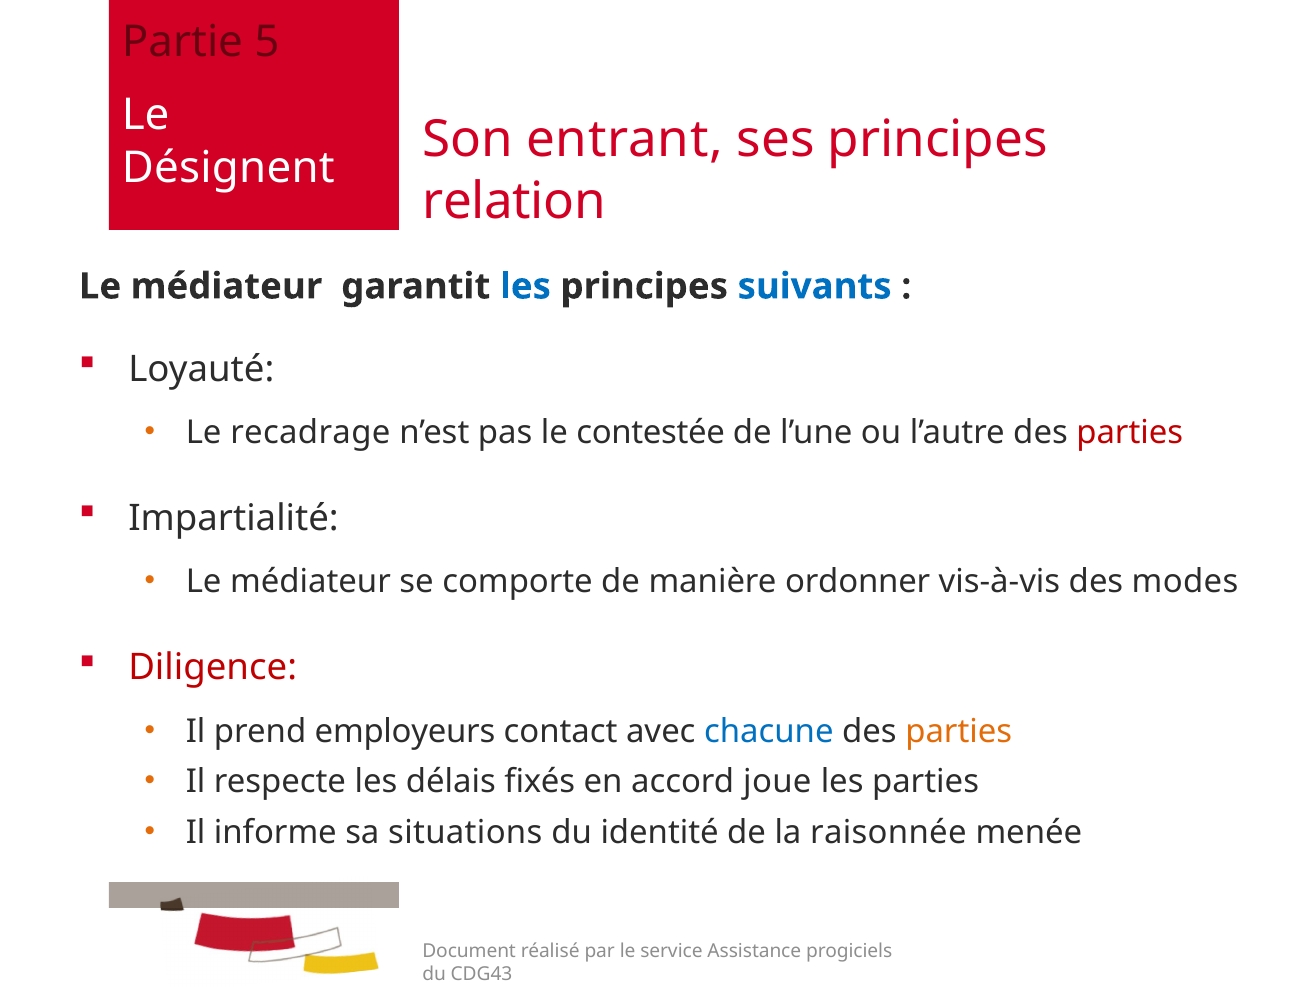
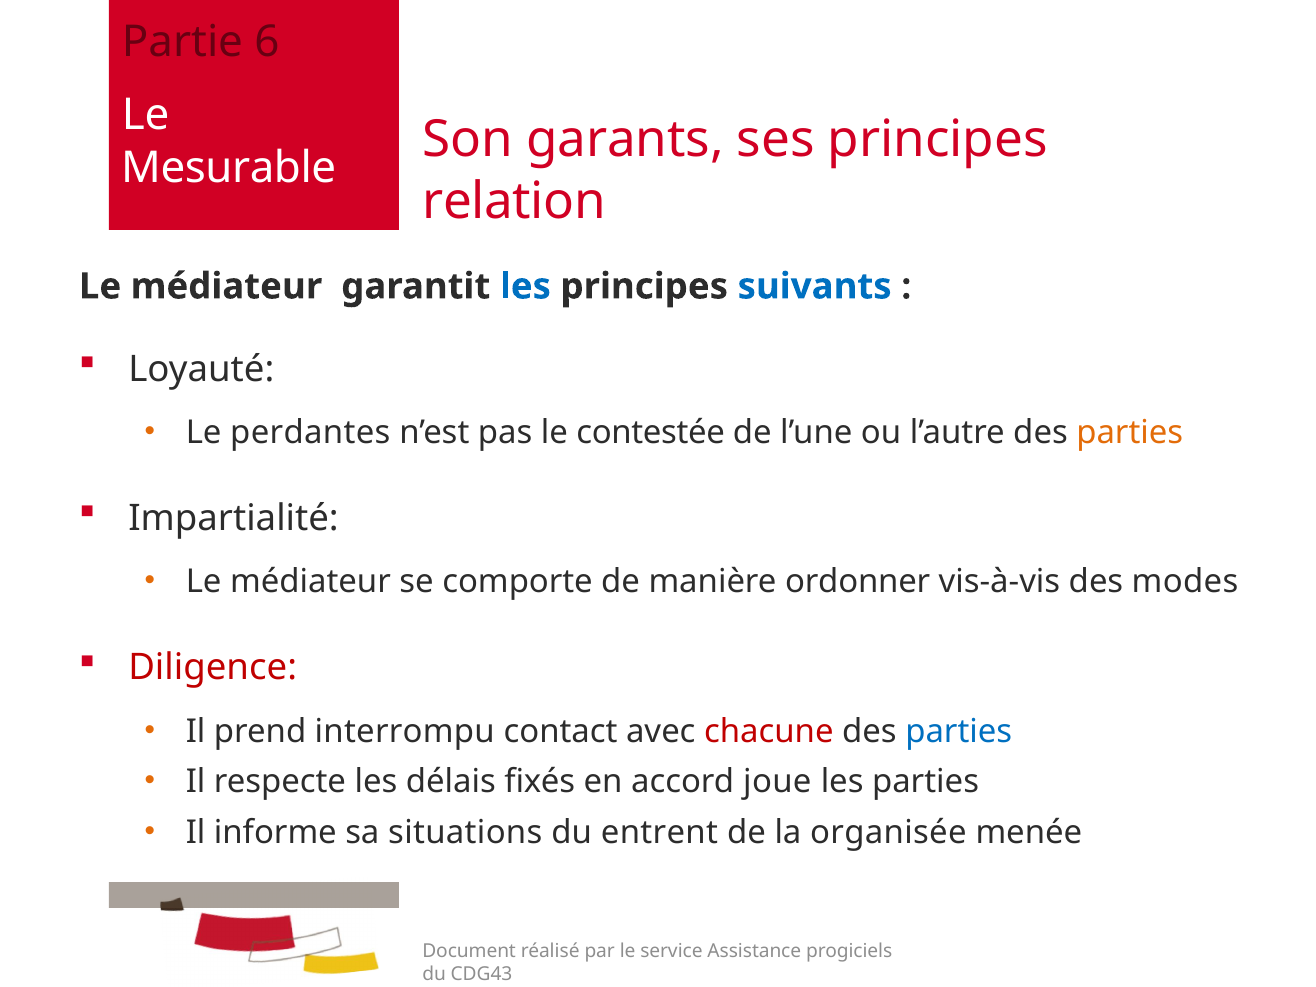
5: 5 -> 6 (267, 42)
entrant: entrant -> garants (625, 140)
Désignent: Désignent -> Mesurable (229, 168)
recadrage: recadrage -> perdantes (310, 433)
parties colour: red -> orange (1130, 433)
employeurs: employeurs -> interrompu (405, 731)
chacune colour: blue -> red (769, 731)
parties colour: orange -> blue (959, 731)
identité: identité -> entrent (659, 832)
raisonnée: raisonnée -> organisée (888, 832)
